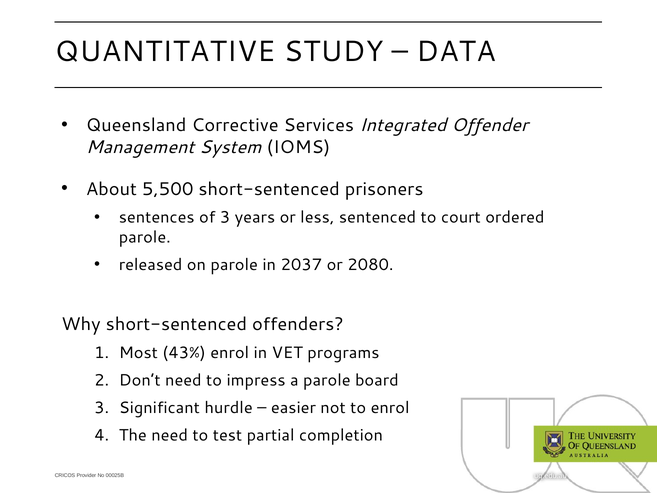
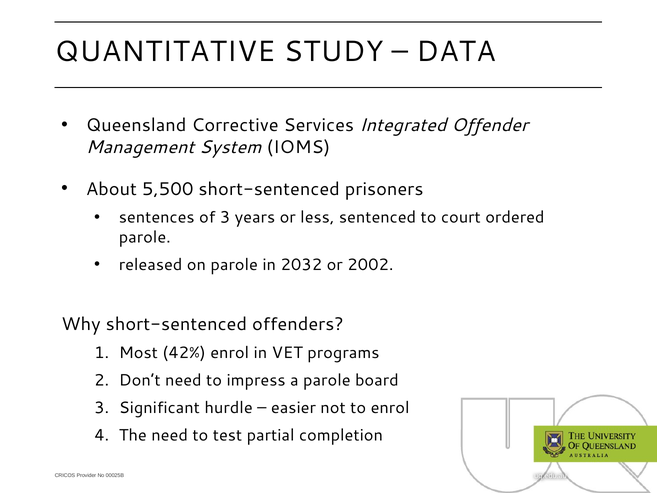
2037: 2037 -> 2032 (301, 265)
2080: 2080 -> 2002 (370, 265)
43%: 43% -> 42% (184, 352)
